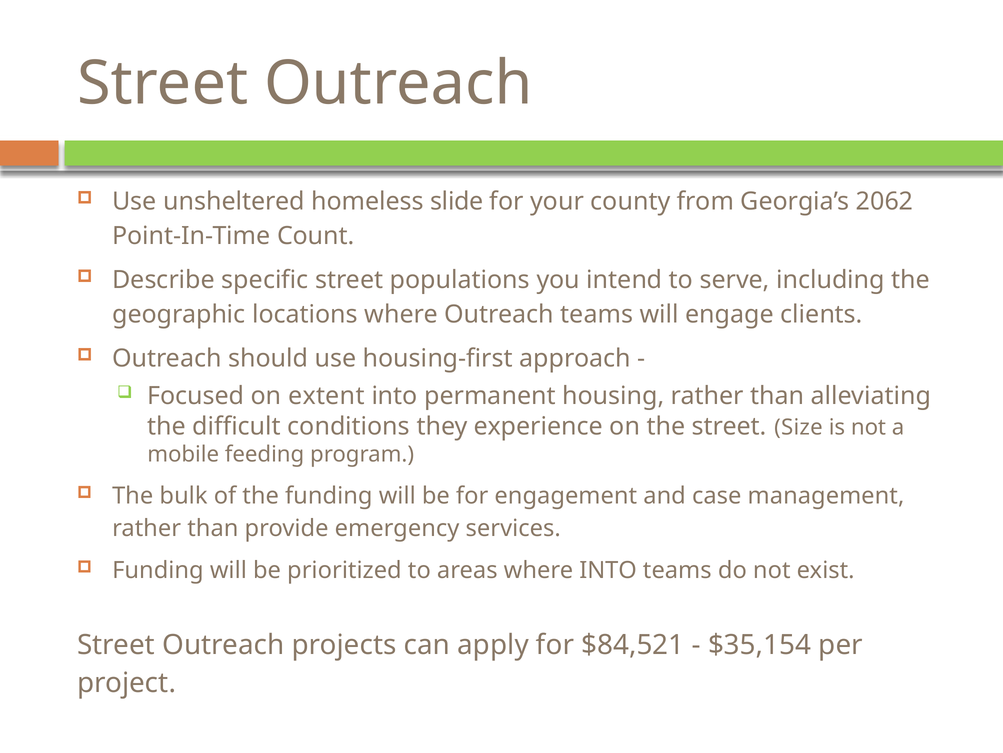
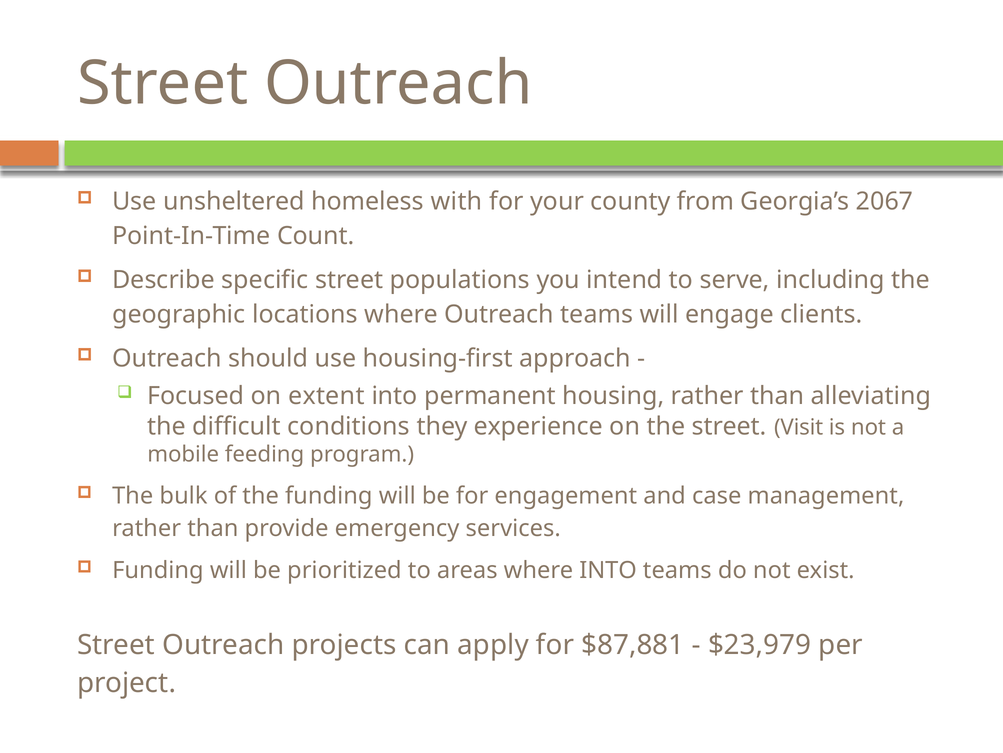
slide: slide -> with (457, 201)
2062: 2062 -> 2067 (885, 201)
Size: Size -> Visit (799, 427)
$84,521: $84,521 -> $87,881 (633, 644)
$35,154: $35,154 -> $23,979 (760, 644)
